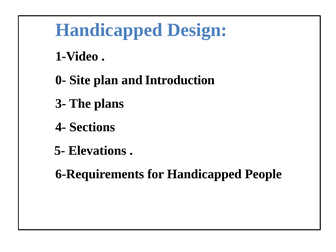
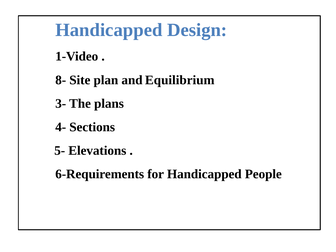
0-: 0- -> 8- (61, 80)
Introduction: Introduction -> Equilibrium (180, 80)
